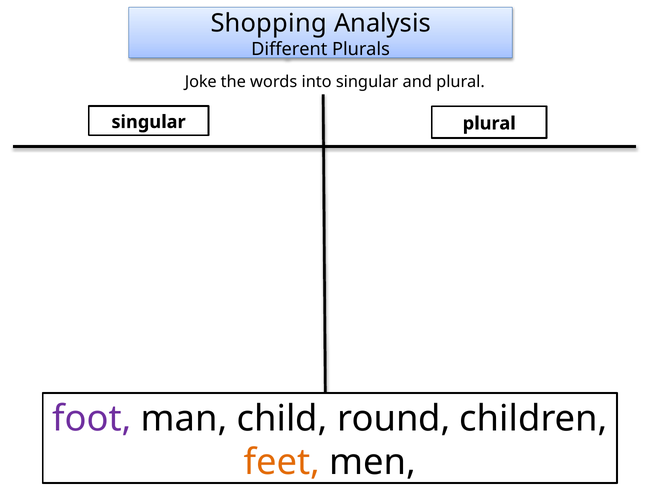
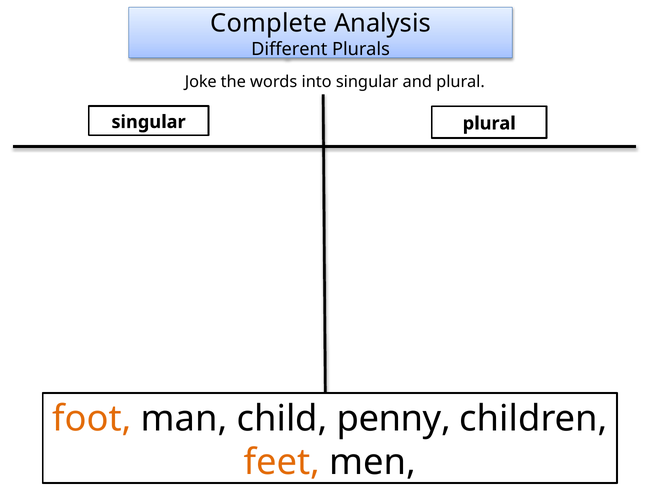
Shopping: Shopping -> Complete (269, 23)
foot colour: purple -> orange (92, 419)
round: round -> penny (394, 419)
